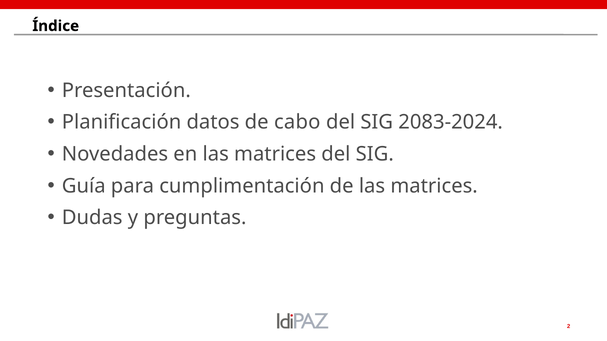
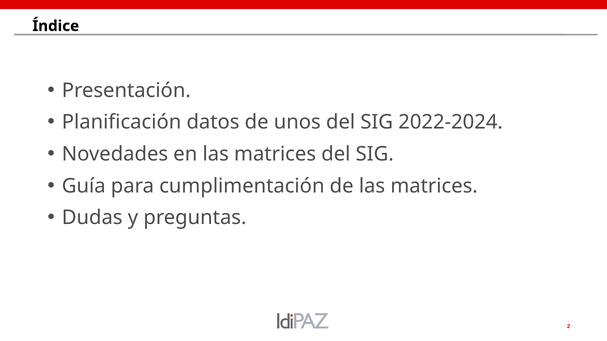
cabo: cabo -> unos (297, 122)
2083-2024: 2083-2024 -> 2022-2024 (451, 122)
